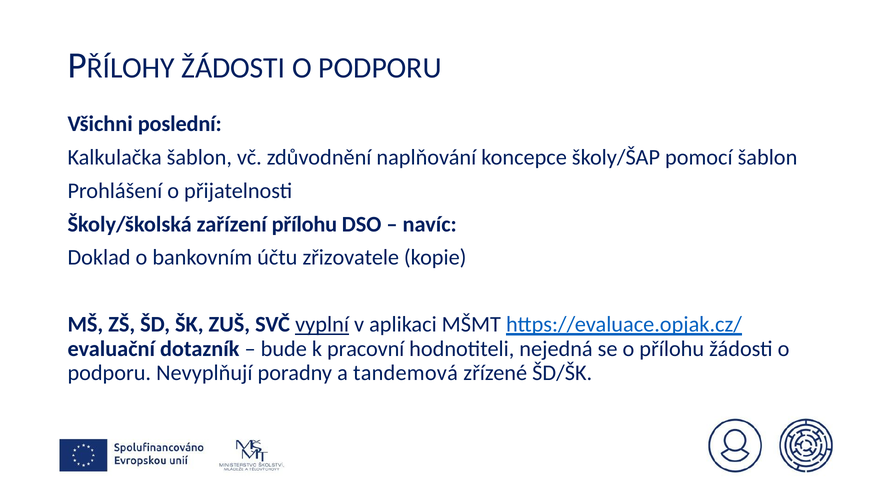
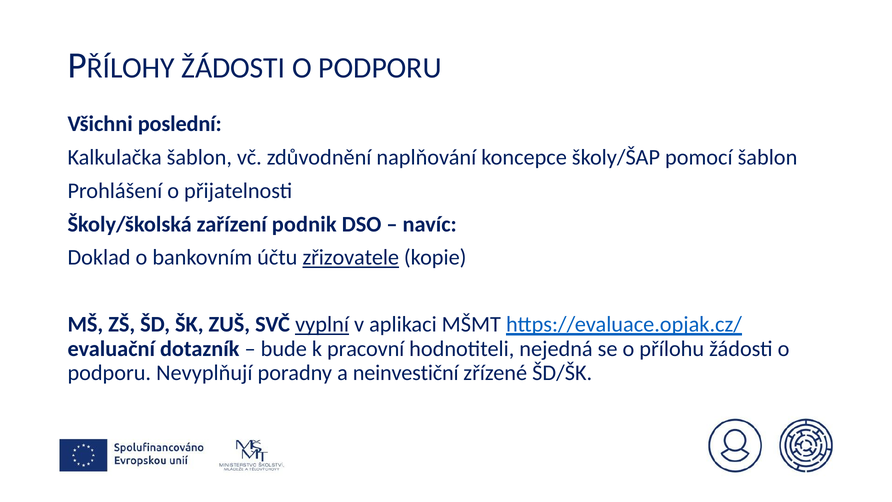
zařízení přílohu: přílohu -> podnik (304, 224)
zřizovatele underline: none -> present (351, 257)
tandemová: tandemová -> neinvestiční (406, 373)
